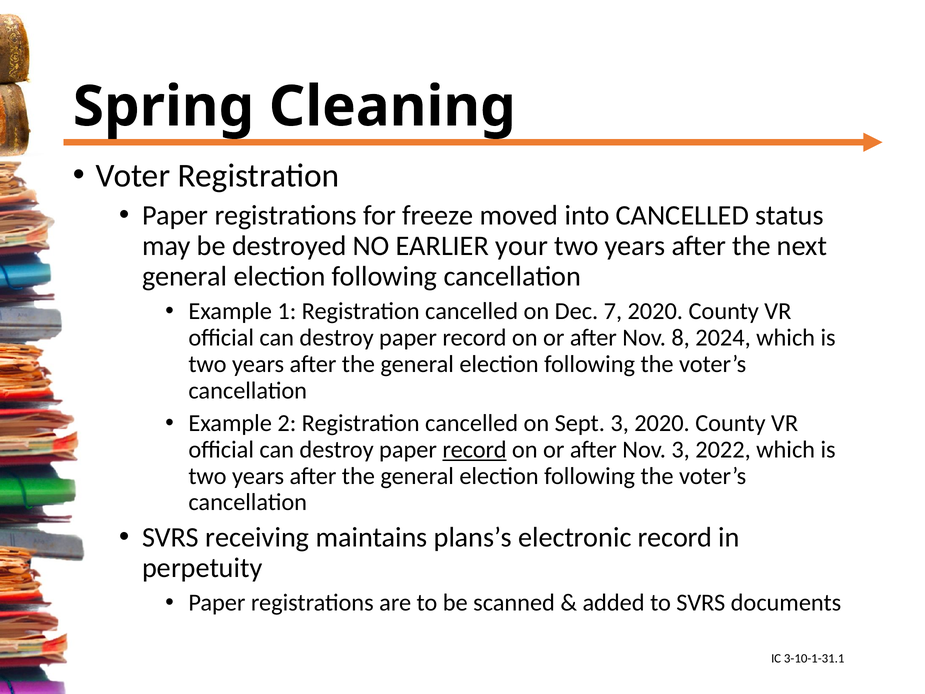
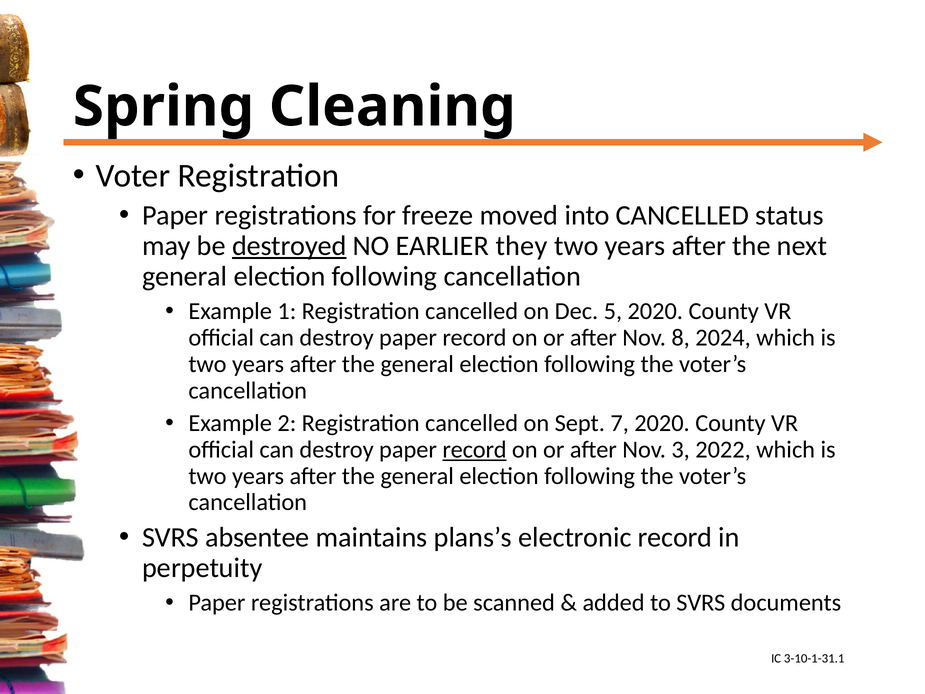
destroyed underline: none -> present (289, 246)
your: your -> they (522, 246)
7: 7 -> 5 (613, 311)
Sept 3: 3 -> 7 (620, 423)
receiving: receiving -> absentee (257, 537)
